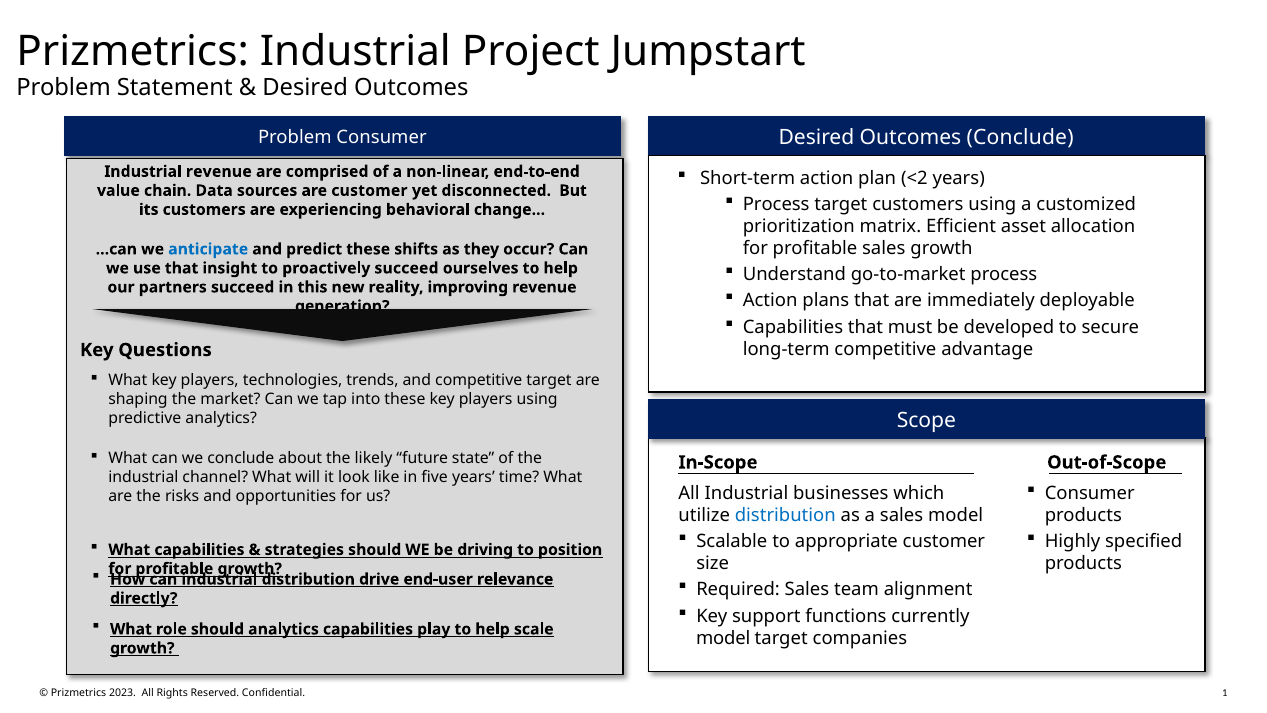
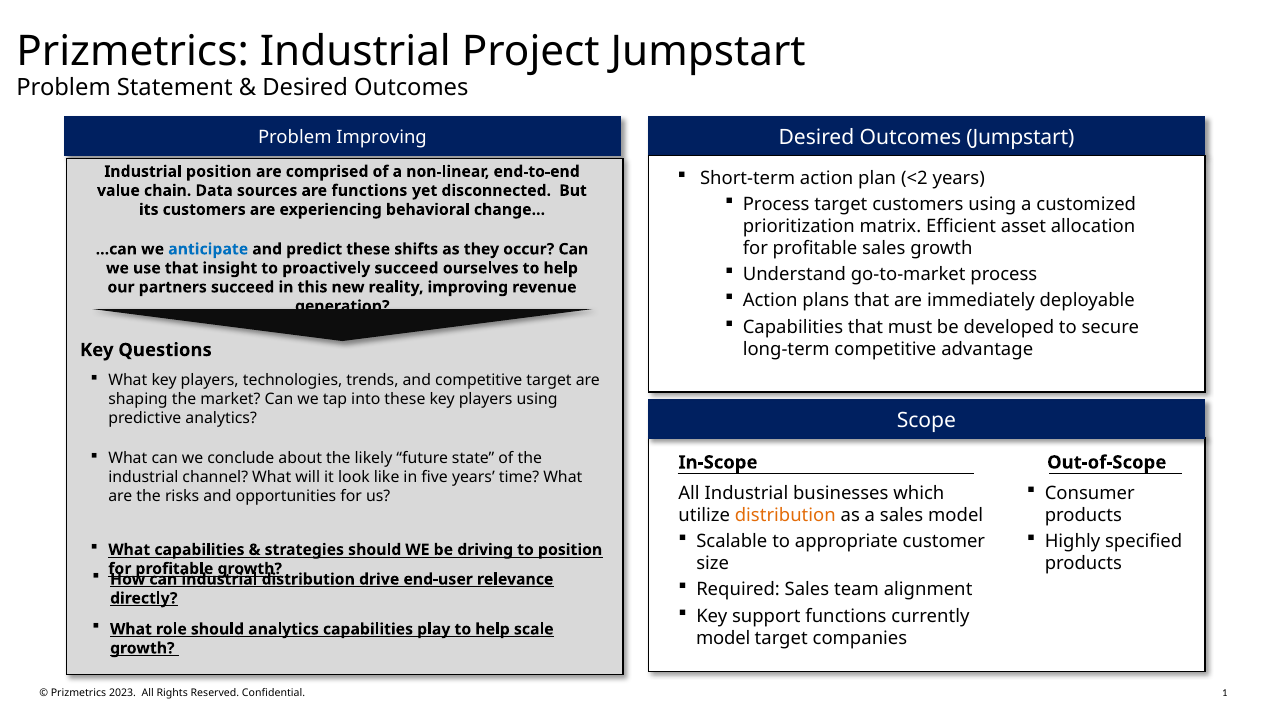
Outcomes Conclude: Conclude -> Jumpstart (1020, 137)
Problem Consumer: Consumer -> Improving (382, 137)
Industrial revenue: revenue -> position (219, 171)
are customer: customer -> functions (369, 190)
distribution colour: blue -> orange (785, 515)
